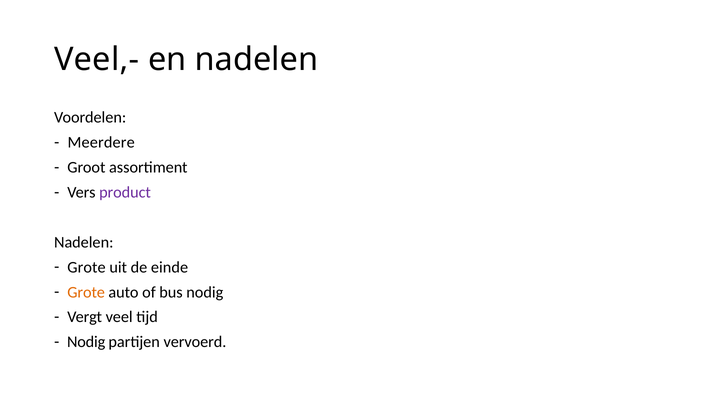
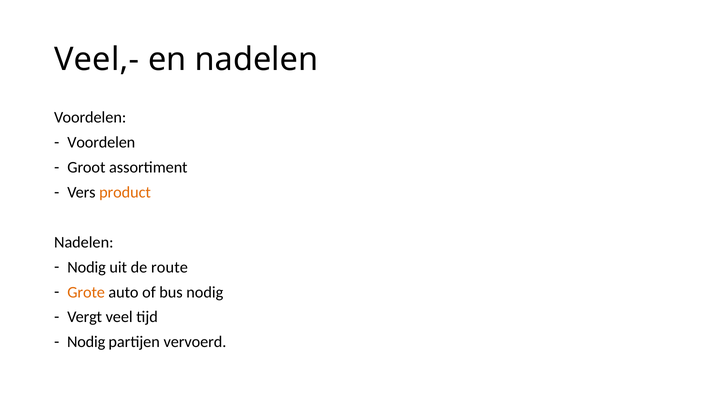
Meerdere: Meerdere -> Voordelen (101, 142)
product colour: purple -> orange (125, 192)
Grote: Grote -> Nodig (87, 267)
einde: einde -> route (169, 267)
